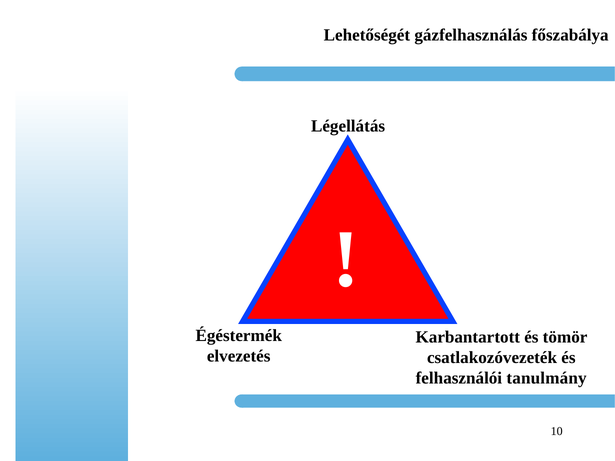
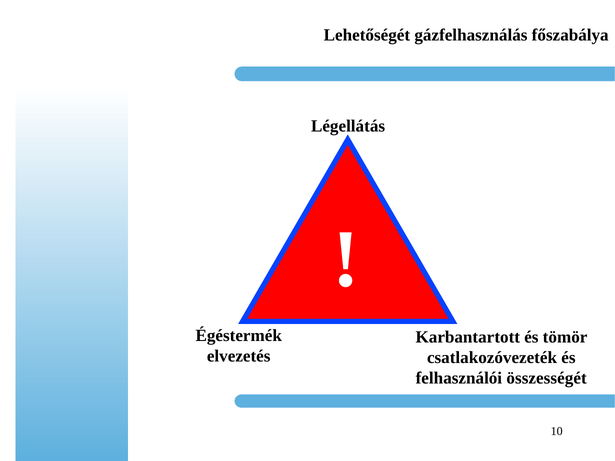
tanulmány: tanulmány -> összességét (547, 378)
